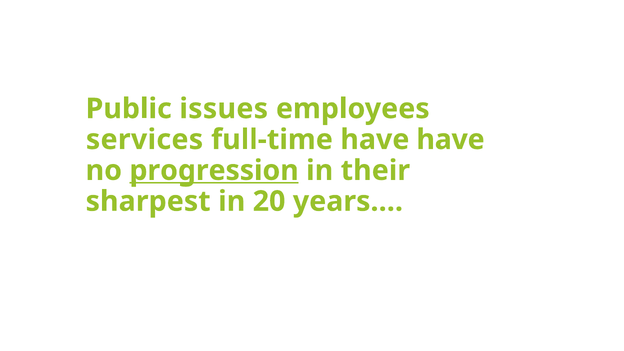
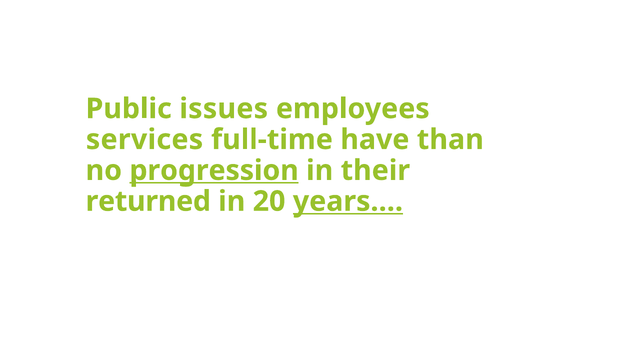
have have: have -> than (450, 140)
sharpest: sharpest -> returned (148, 201)
years… underline: none -> present (348, 201)
